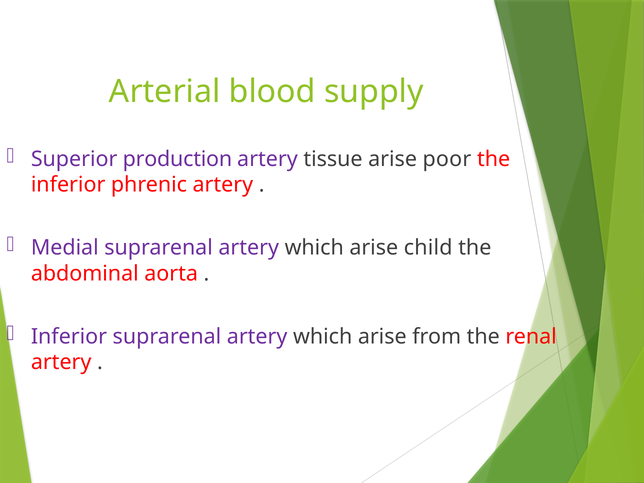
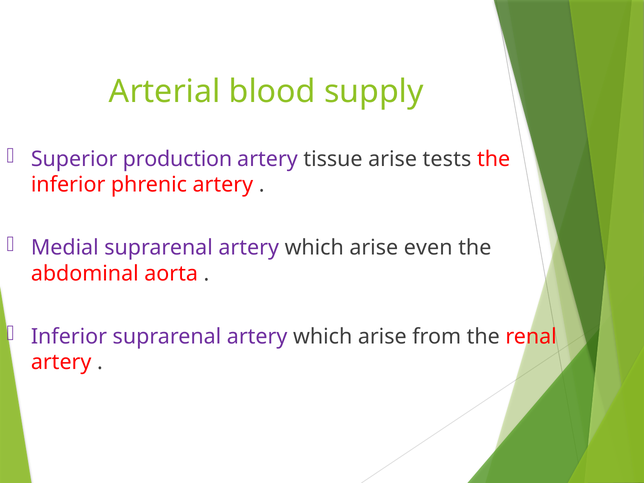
poor: poor -> tests (447, 159)
child: child -> even (428, 248)
